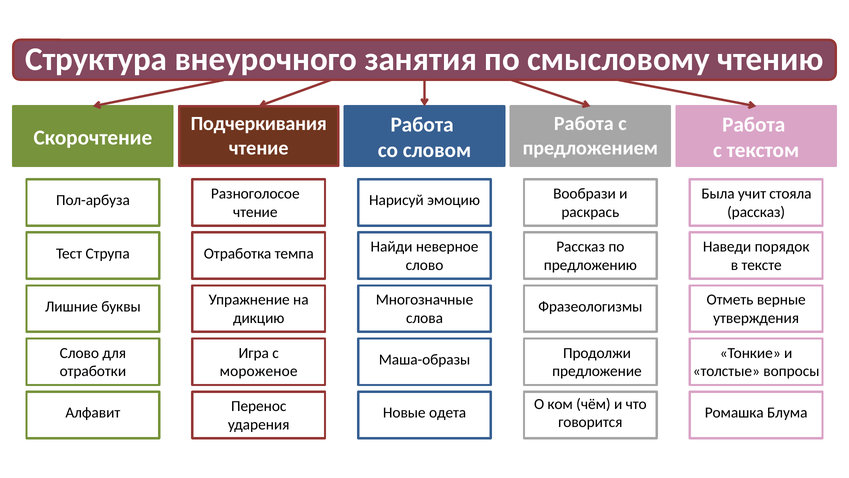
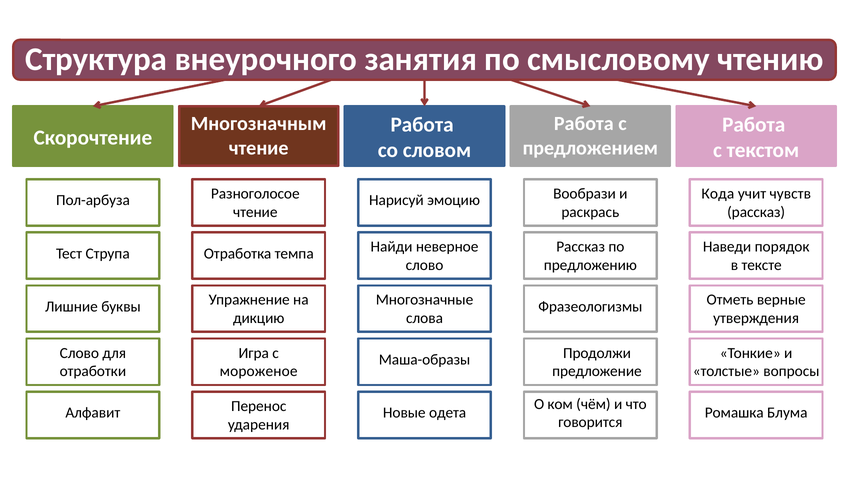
Подчеркивания: Подчеркивания -> Многозначным (259, 124)
Была: Была -> Кода (718, 194)
стояла: стояла -> чувств (790, 194)
